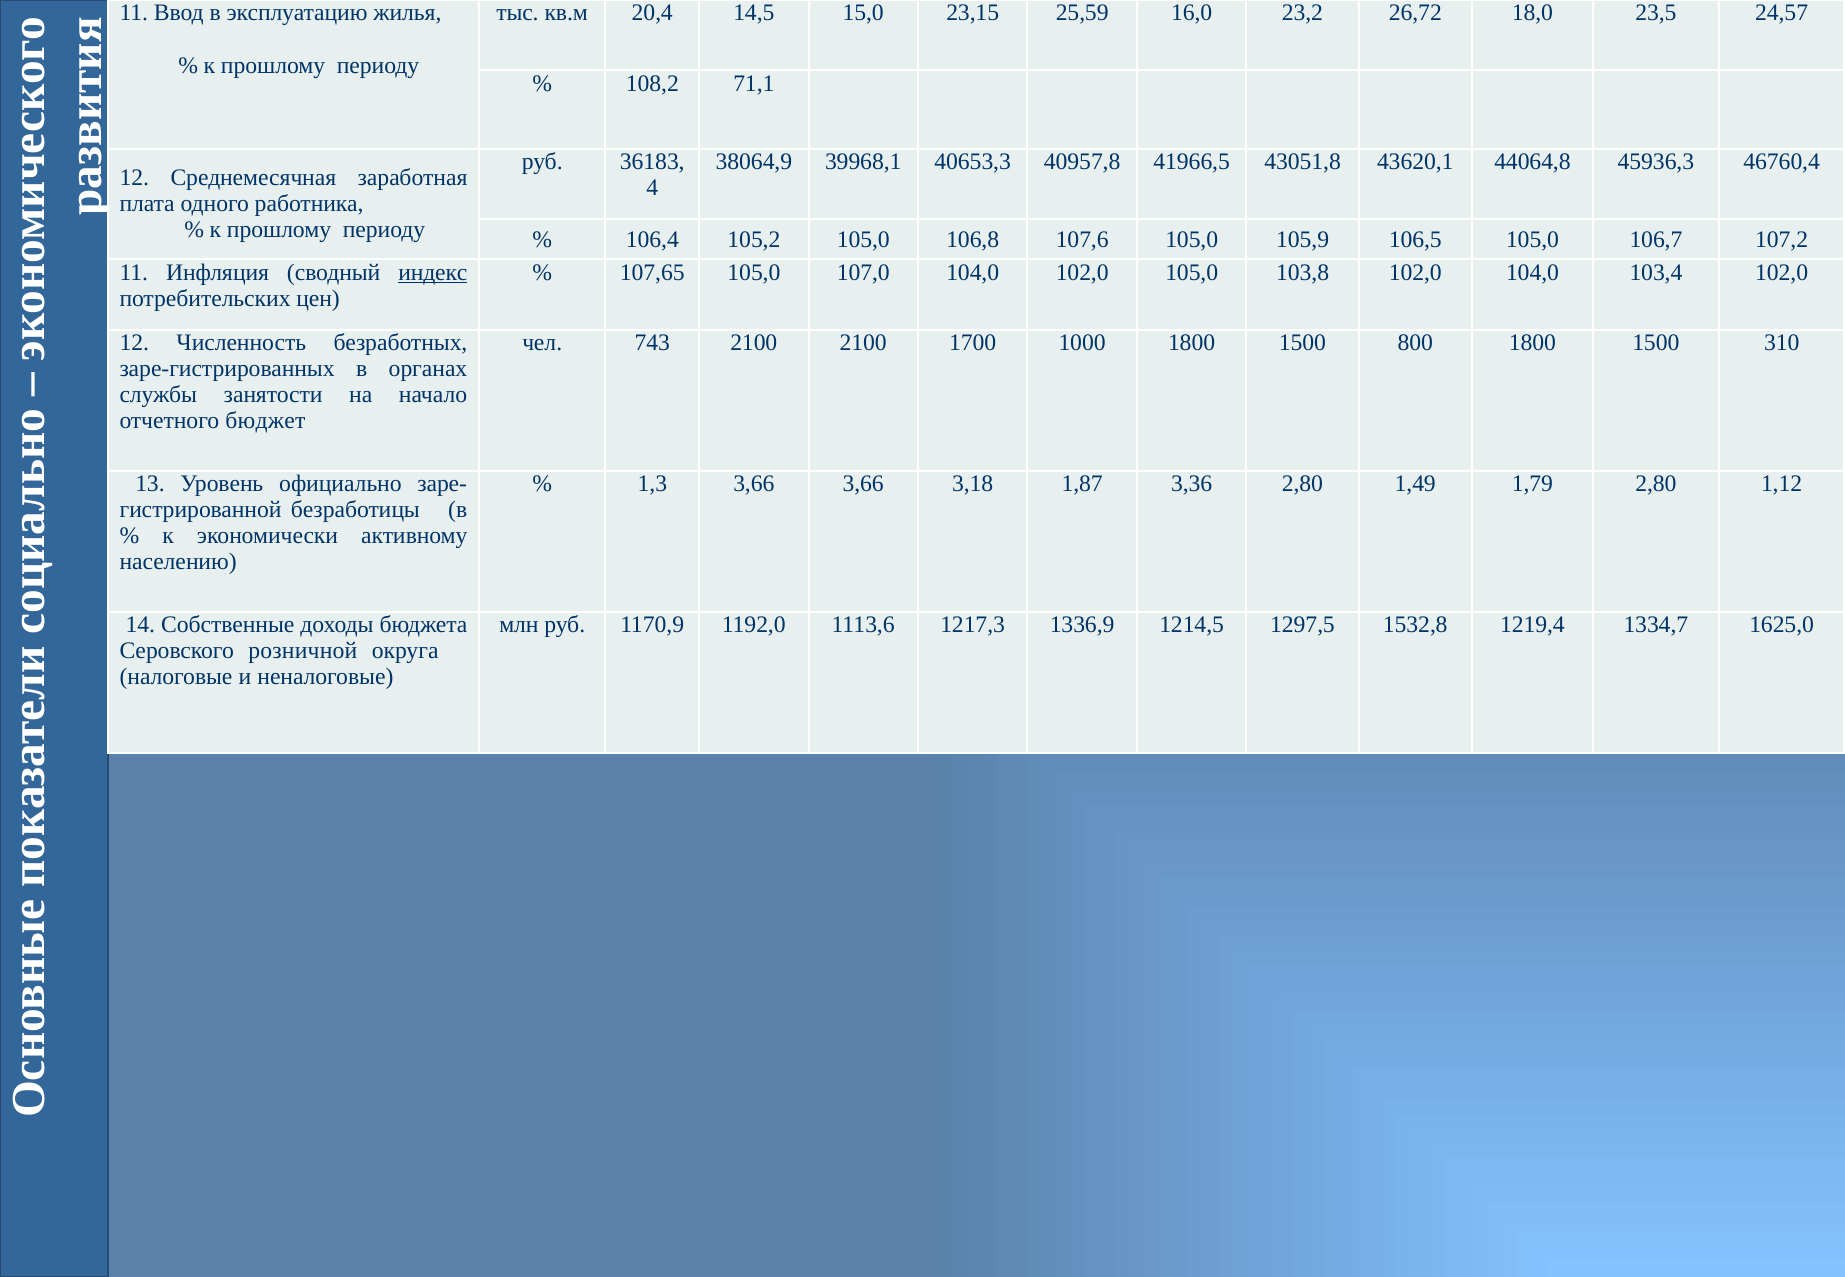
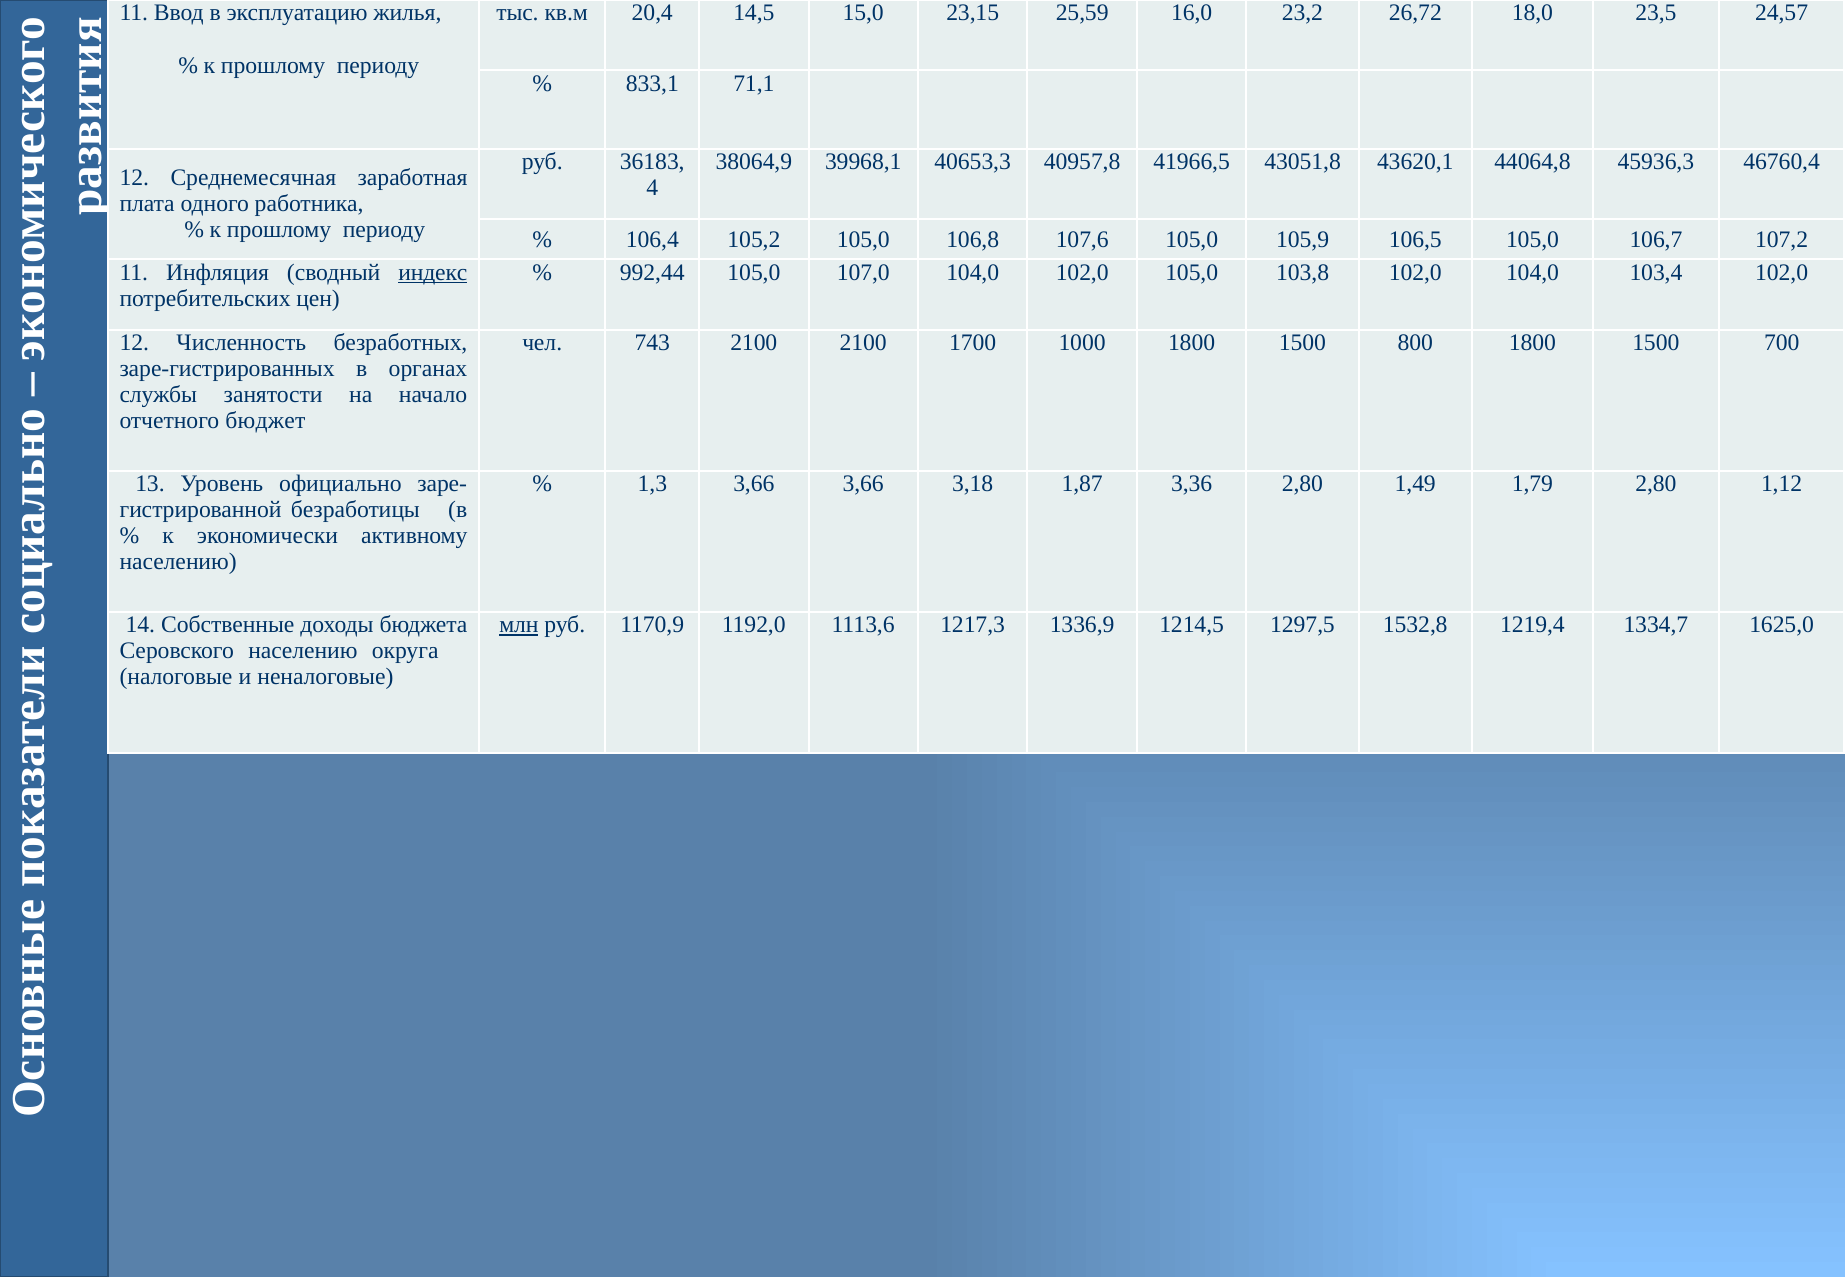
108,2: 108,2 -> 833,1 (652, 84)
107,65: 107,65 -> 992,44 (652, 272)
310: 310 -> 700 (1782, 343)
млн underline: none -> present (519, 625)
Серовского розничной: розничной -> населению (303, 651)
